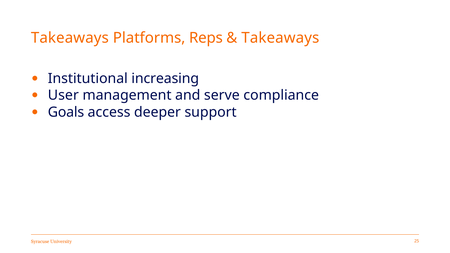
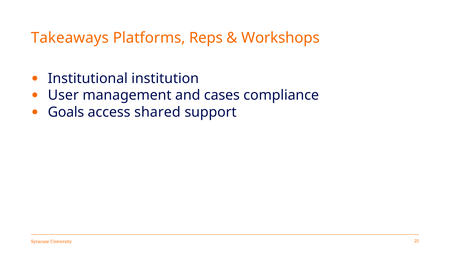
Takeaways: Takeaways -> Workshops (280, 38)
increasing: increasing -> institution (165, 78)
serve: serve -> cases (222, 95)
deeper: deeper -> shared (157, 112)
